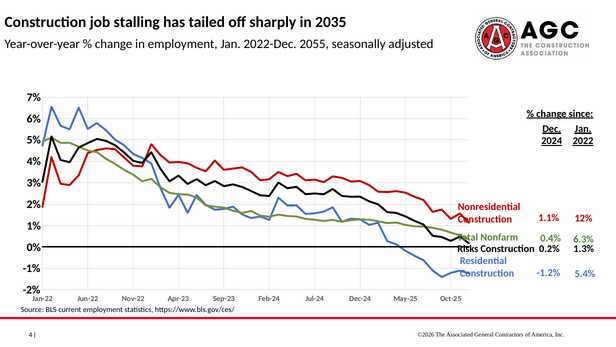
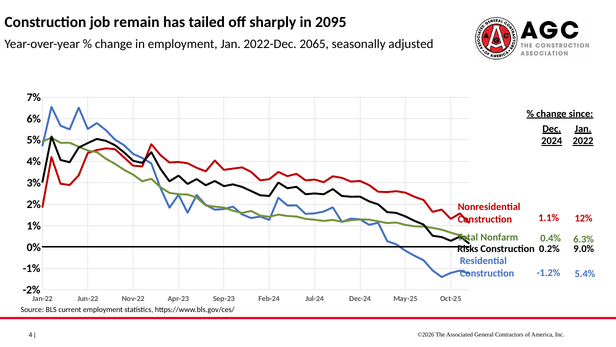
stalling: stalling -> remain (137, 22)
2035: 2035 -> 2095 (331, 22)
2055: 2055 -> 2065 (314, 44)
1.3%: 1.3% -> 9.0% (584, 248)
